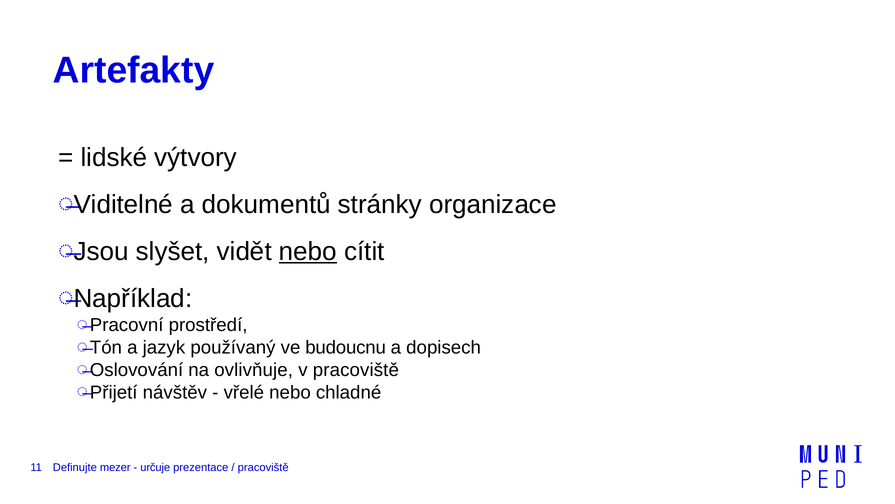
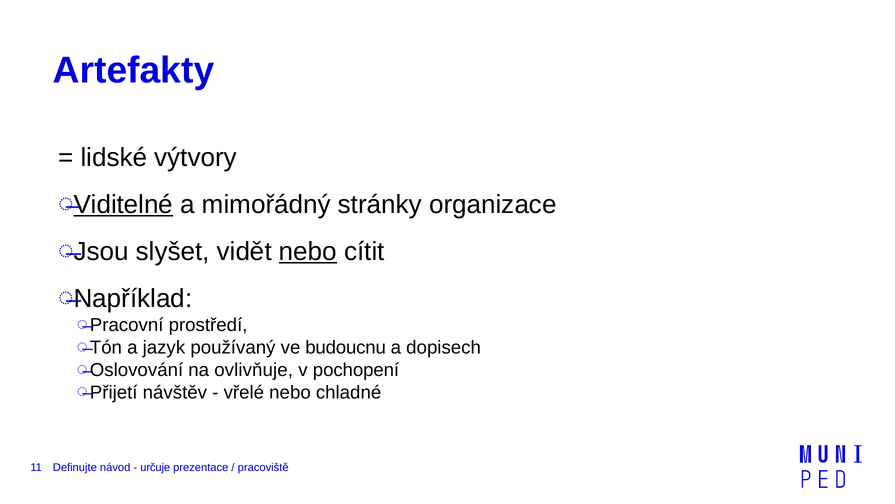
Viditelné underline: none -> present (123, 204)
dokumentů: dokumentů -> mimořádný (266, 204)
v pracoviště: pracoviště -> pochopení (356, 370)
mezer: mezer -> návod (115, 467)
